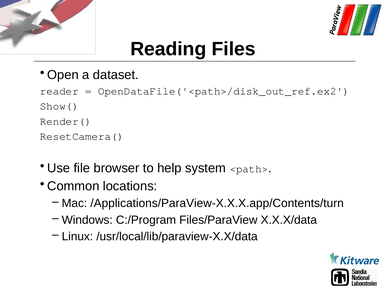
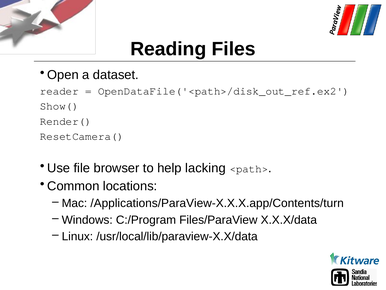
system: system -> lacking (206, 168)
